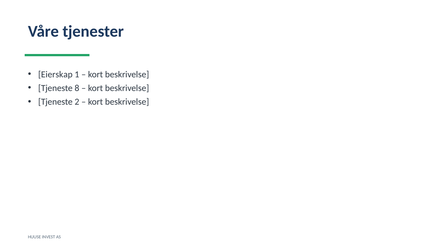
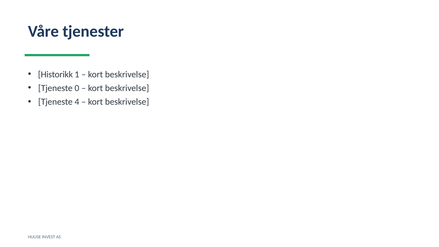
Eierskap: Eierskap -> Historikk (55, 74)
8: 8 -> 0 (77, 88)
2: 2 -> 4 (77, 102)
